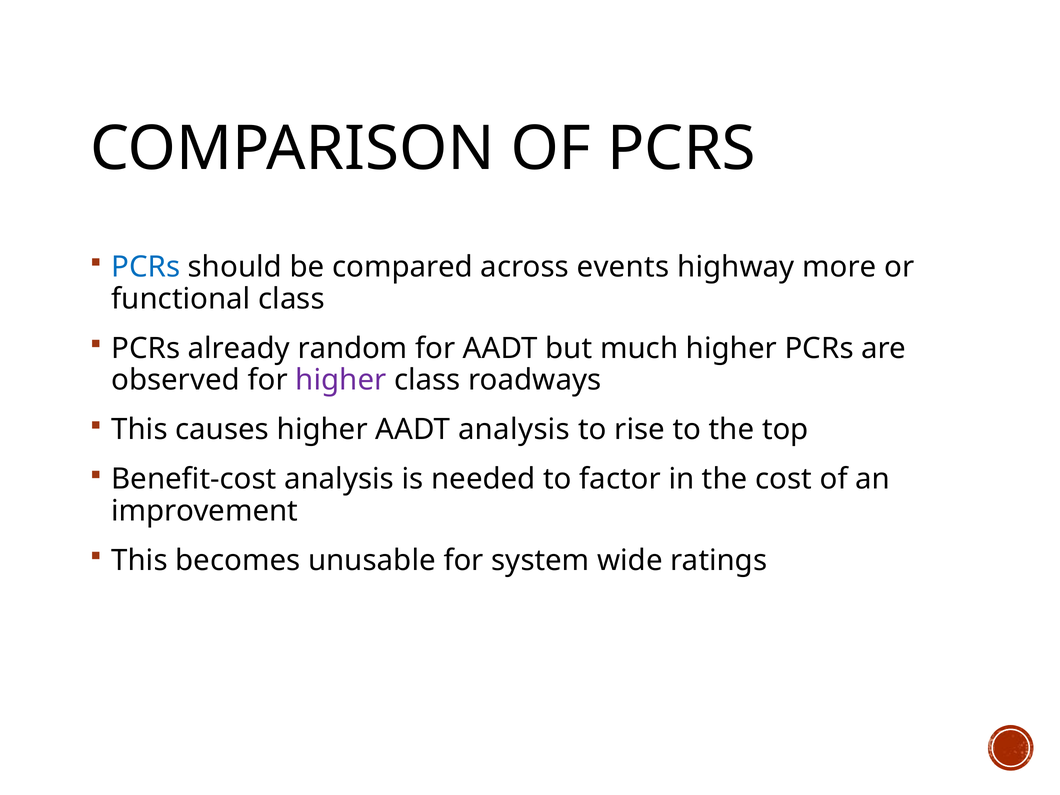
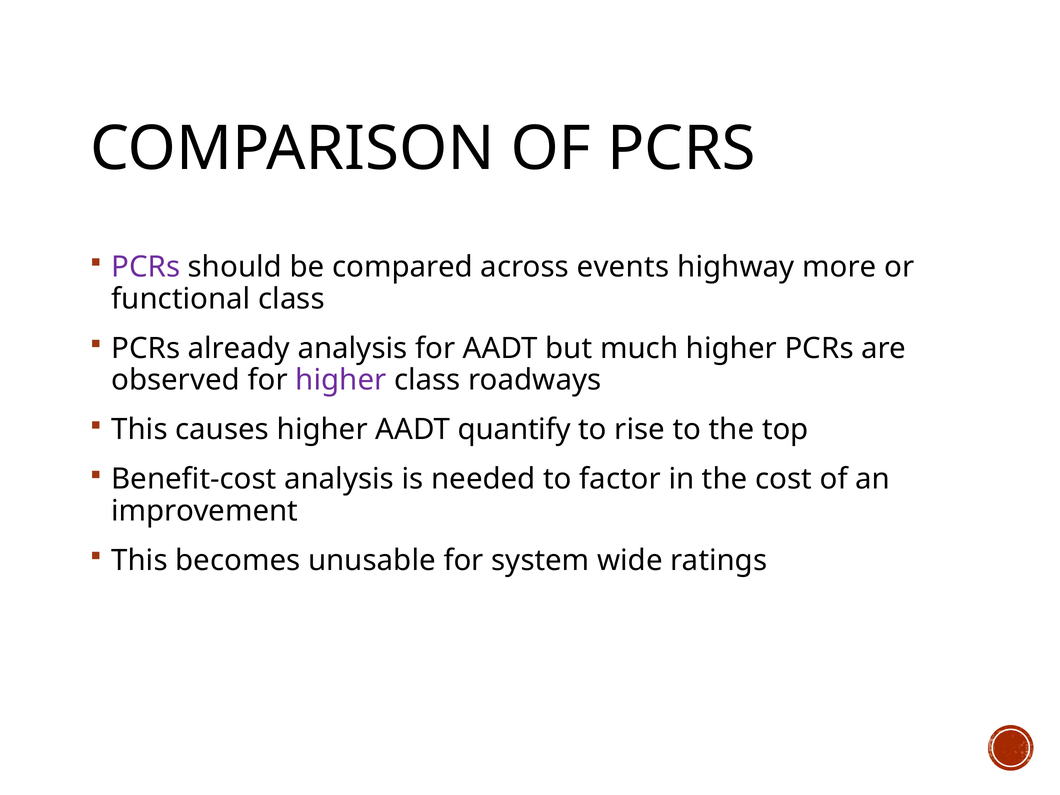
PCRs colour: blue -> purple (146, 267)
already random: random -> analysis (352, 348)
AADT analysis: analysis -> quantify (514, 430)
